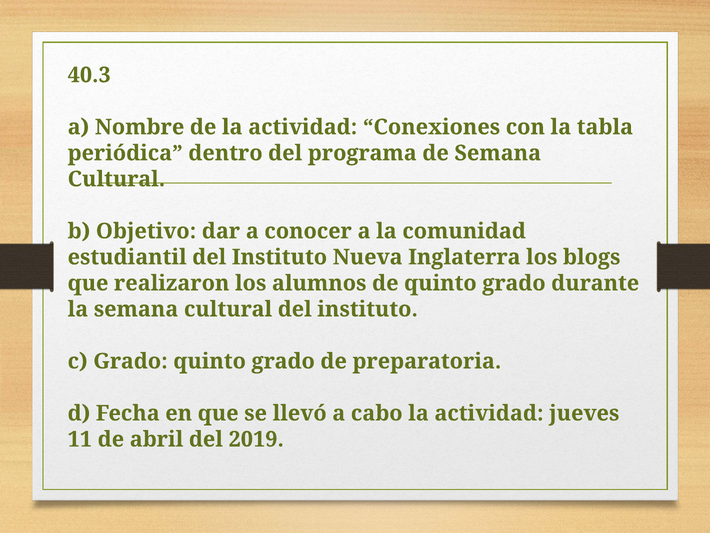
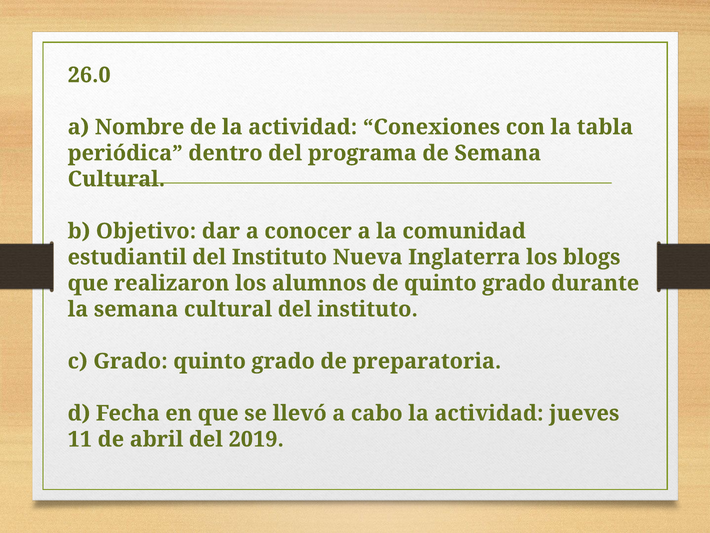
40.3: 40.3 -> 26.0 (89, 75)
